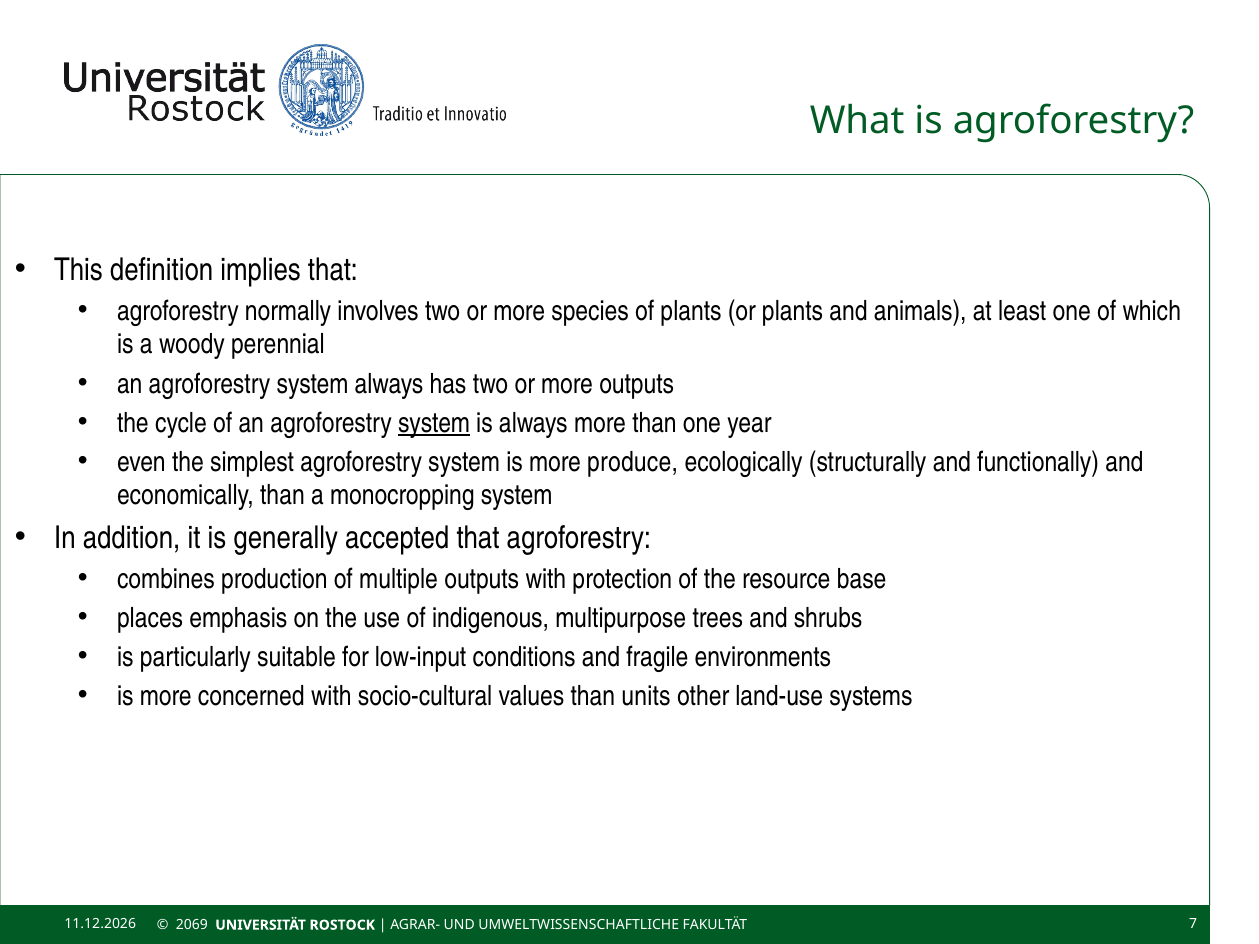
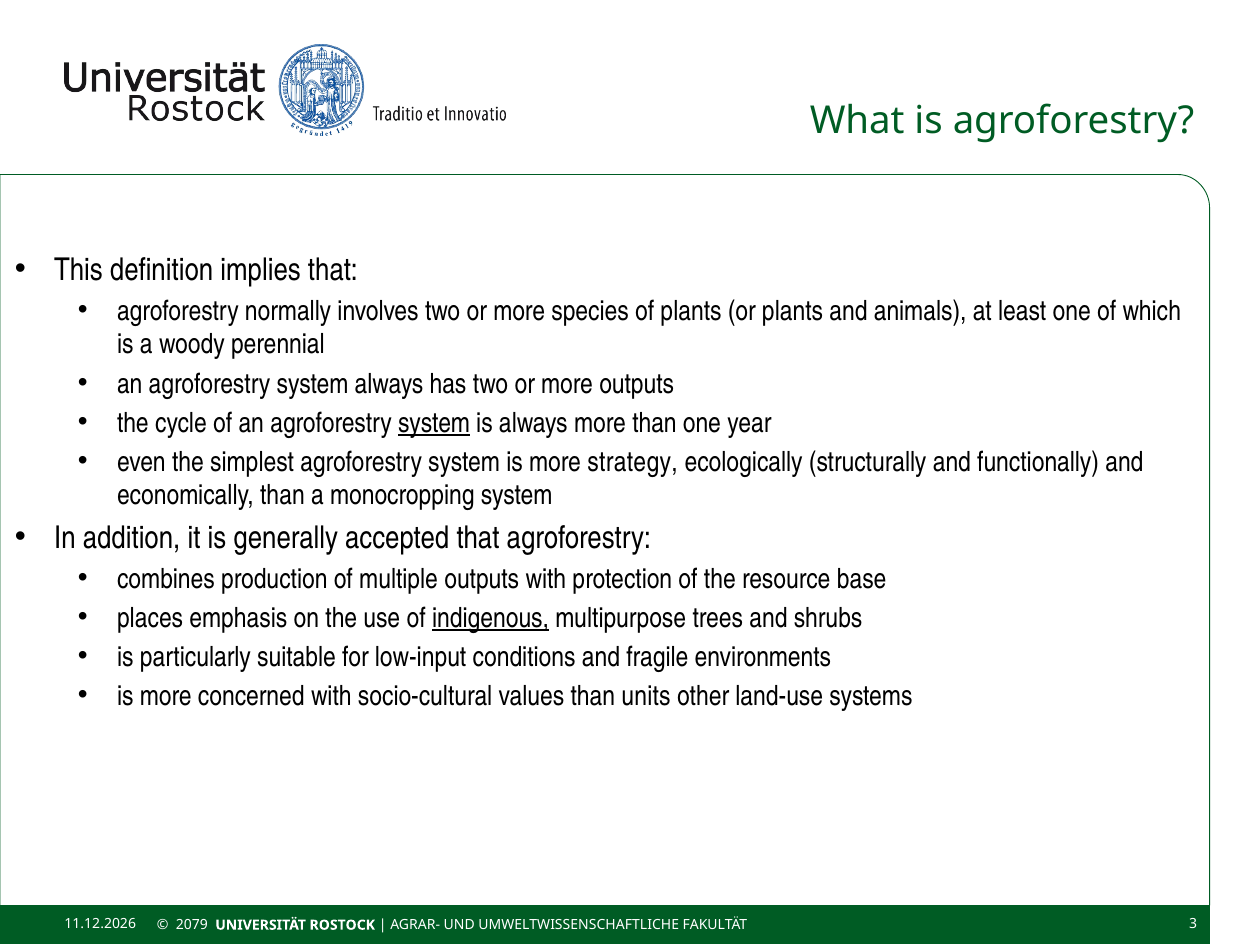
produce: produce -> strategy (633, 462)
indigenous underline: none -> present (491, 618)
7: 7 -> 3 (1193, 924)
2069: 2069 -> 2079 (192, 925)
